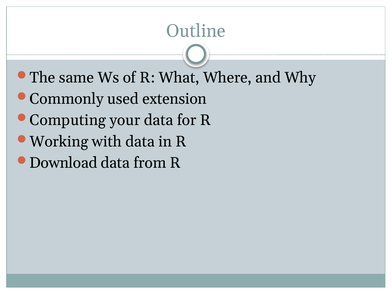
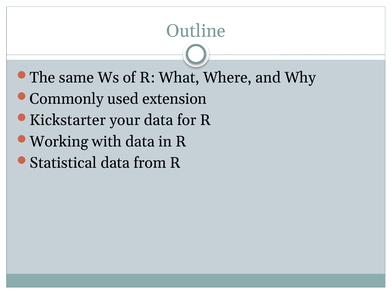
Computing: Computing -> Kickstarter (68, 120)
Download: Download -> Statistical (63, 163)
